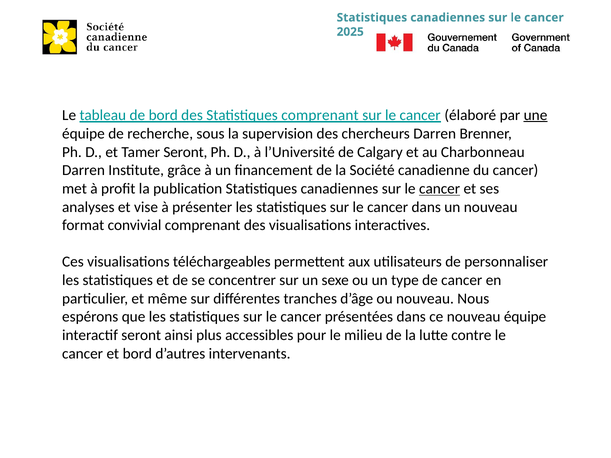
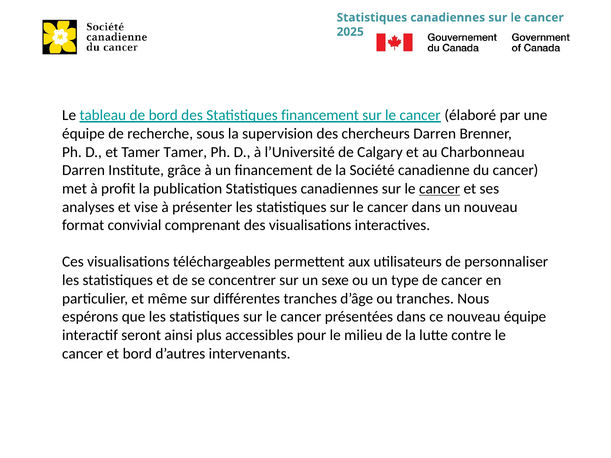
Statistiques comprenant: comprenant -> financement (320, 115)
une underline: present -> none (536, 115)
Tamer Seront: Seront -> Tamer (185, 152)
ou nouveau: nouveau -> tranches (425, 299)
